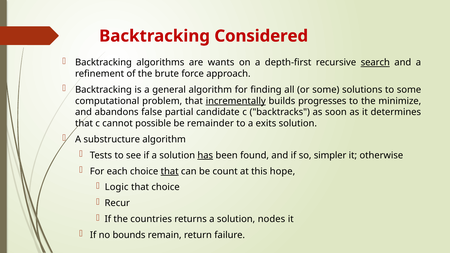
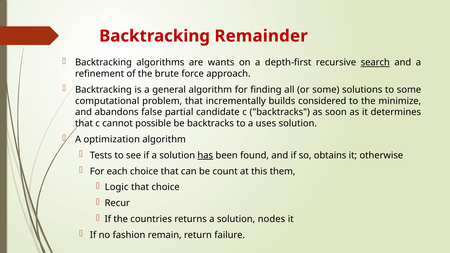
Considered: Considered -> Remainder (261, 36)
incrementally underline: present -> none (236, 101)
progresses: progresses -> considered (322, 101)
be remainder: remainder -> backtracks (210, 124)
exits: exits -> uses (266, 124)
substructure: substructure -> optimization (112, 139)
simpler: simpler -> obtains (330, 155)
that underline: present -> none (170, 171)
hope: hope -> them (283, 171)
bounds: bounds -> fashion (129, 235)
